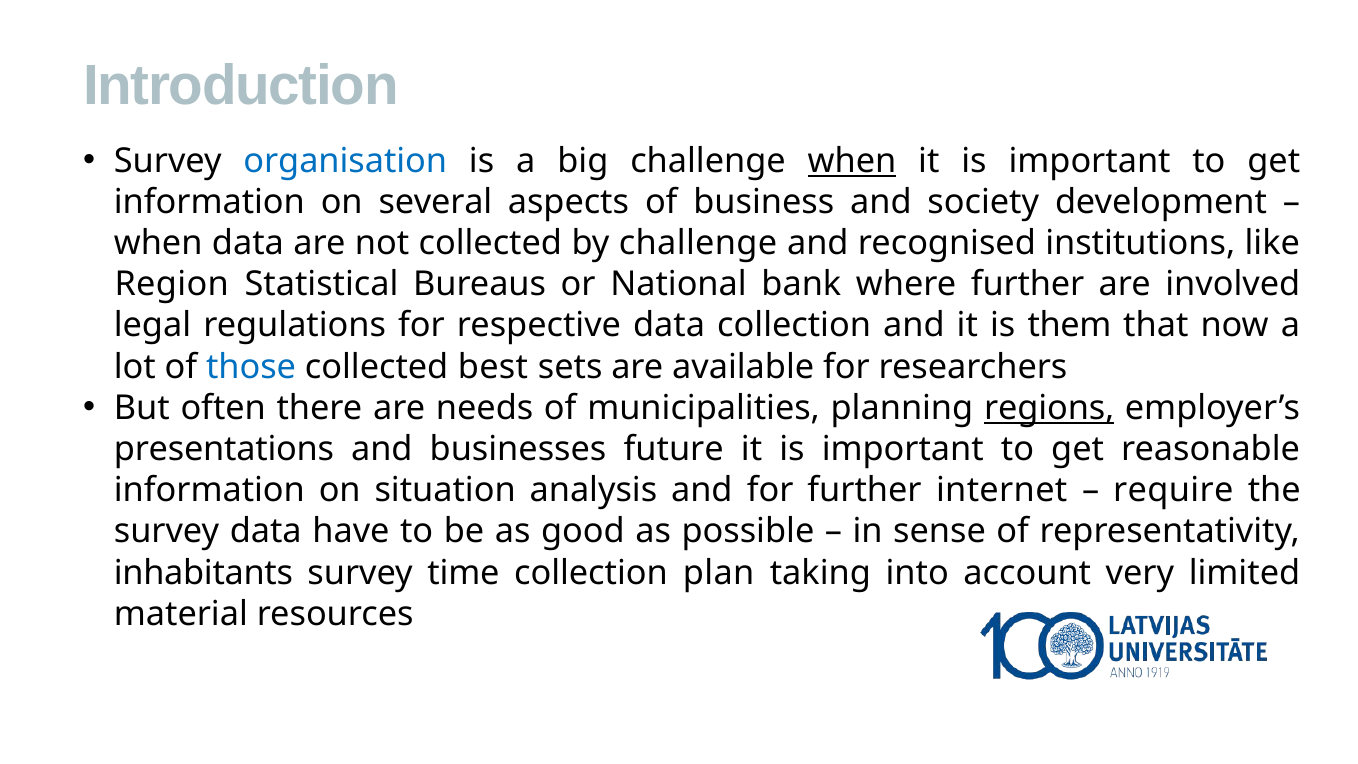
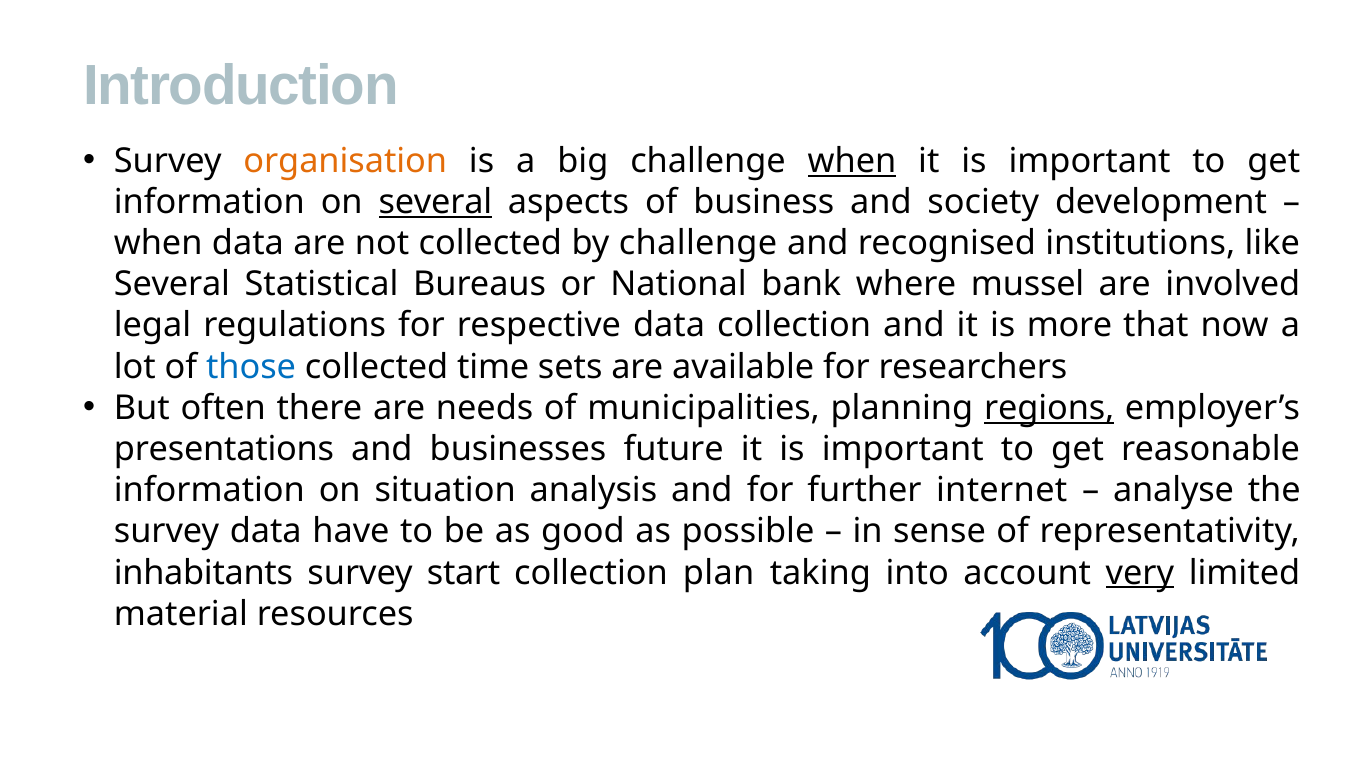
organisation colour: blue -> orange (345, 161)
several underline: none -> present (435, 202)
Region: Region -> Several (172, 284)
where further: further -> mussel (1028, 284)
them: them -> more (1070, 326)
best: best -> time (493, 367)
require: require -> analyse (1174, 490)
time: time -> start (464, 573)
very underline: none -> present (1140, 573)
